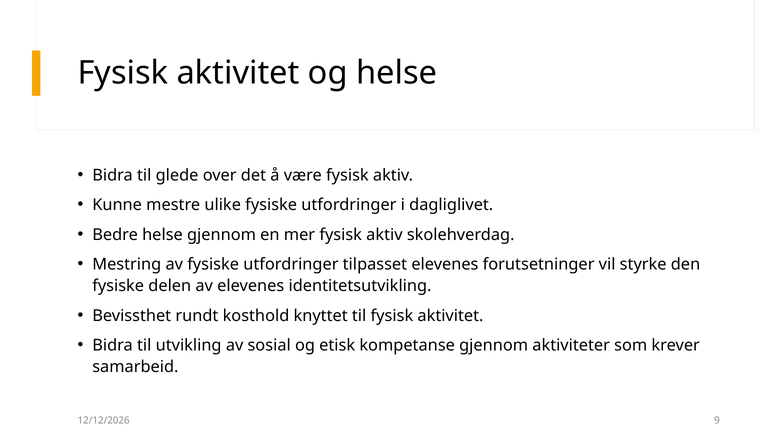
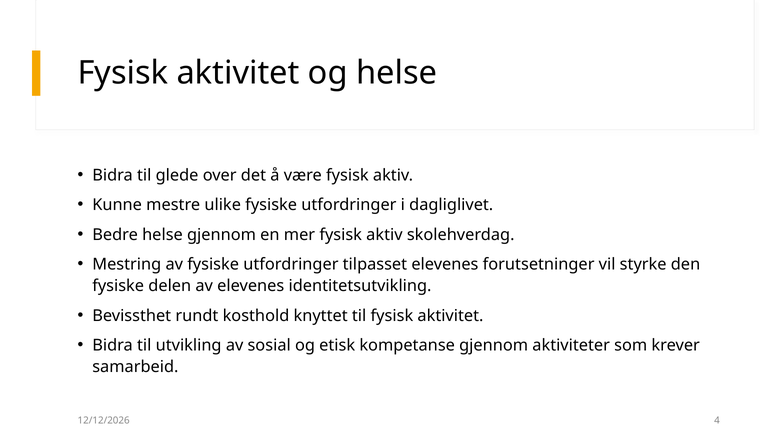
9: 9 -> 4 (717, 420)
